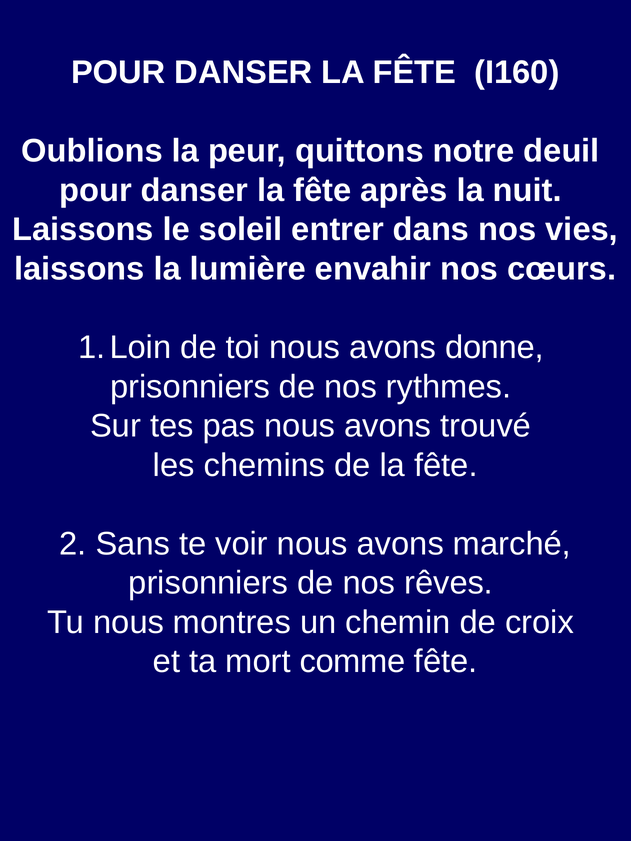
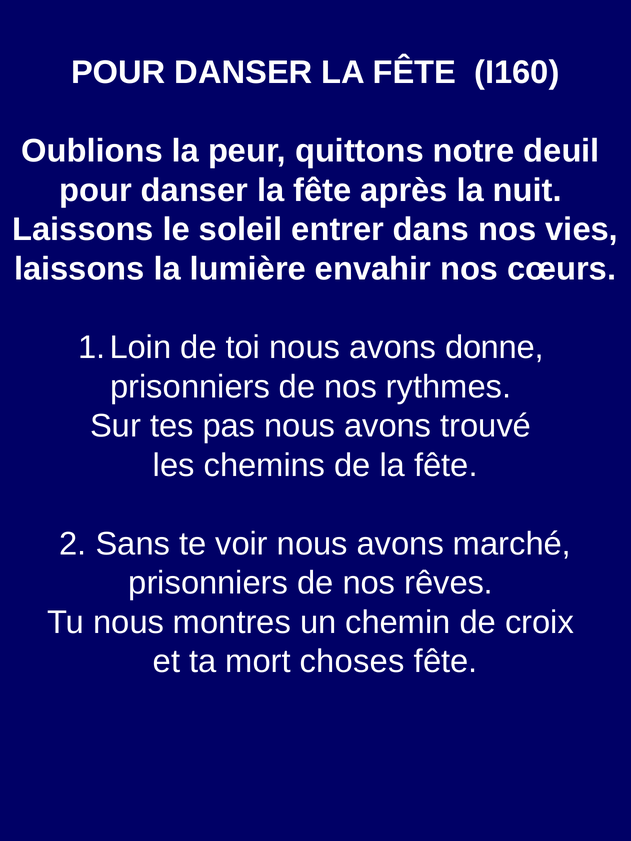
comme: comme -> choses (352, 662)
